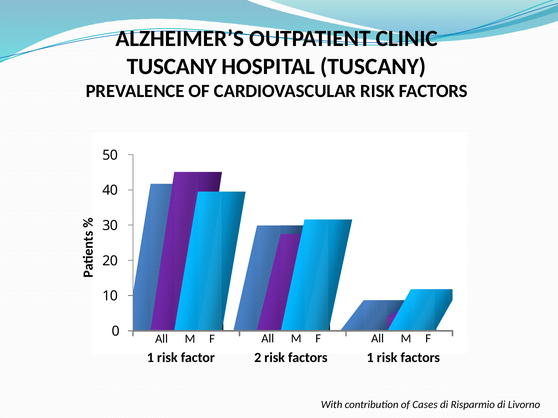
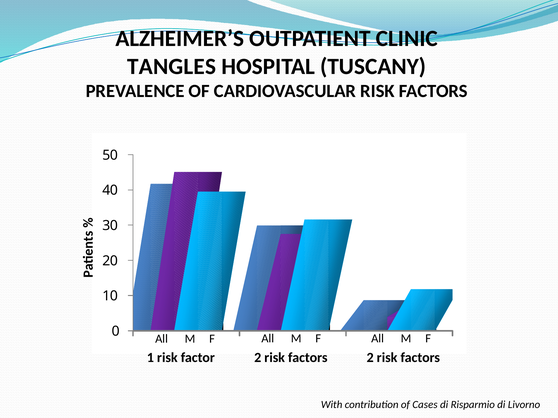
TUSCANY: TUSCANY -> TANGLES (172, 66)
factors 1: 1 -> 2 (370, 358)
